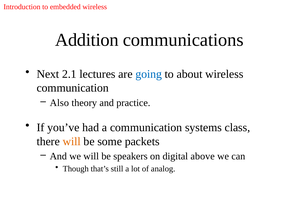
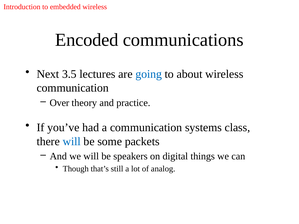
Addition: Addition -> Encoded (87, 40)
2.1: 2.1 -> 3.5 (69, 74)
Also: Also -> Over (59, 103)
will colour: orange -> blue (72, 142)
above: above -> things (203, 156)
